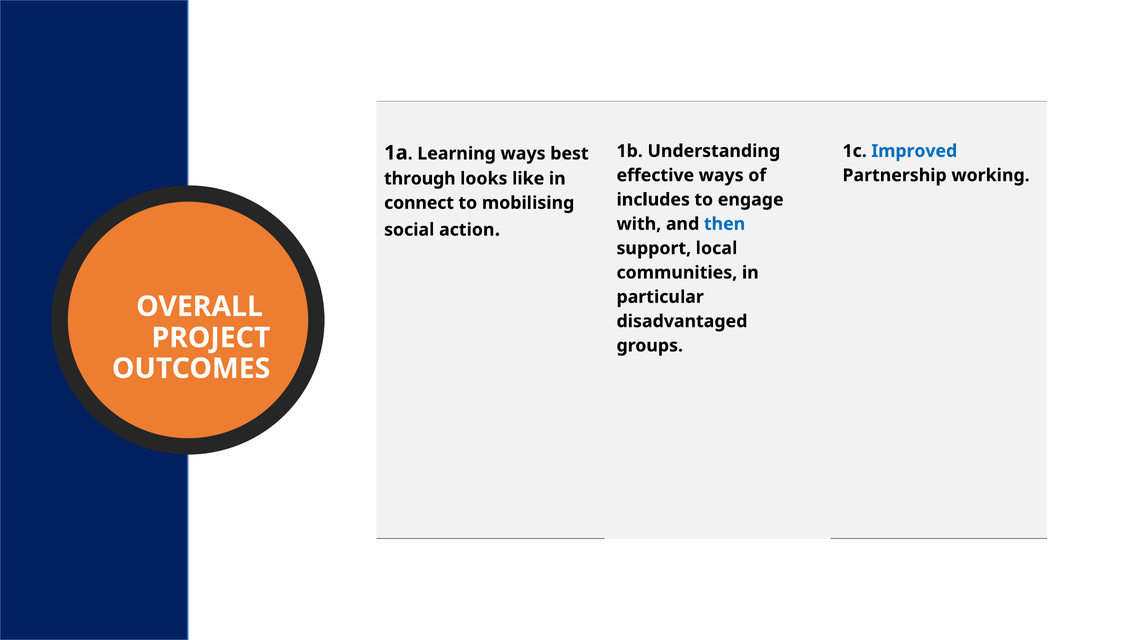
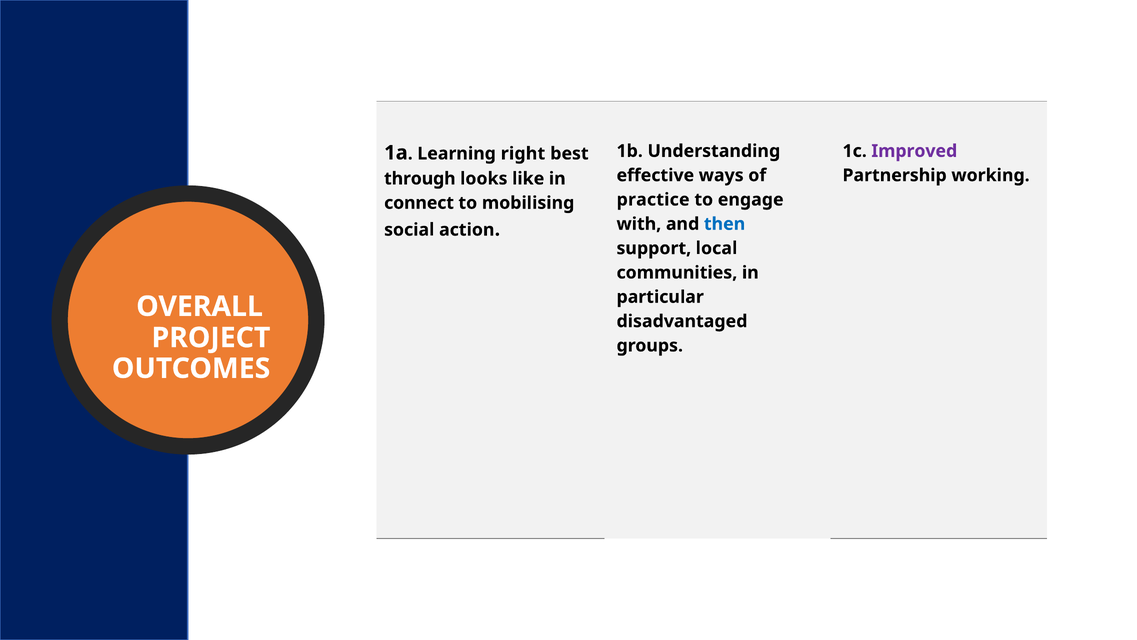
Improved colour: blue -> purple (914, 151)
Learning ways: ways -> right (523, 153)
includes: includes -> practice (653, 200)
